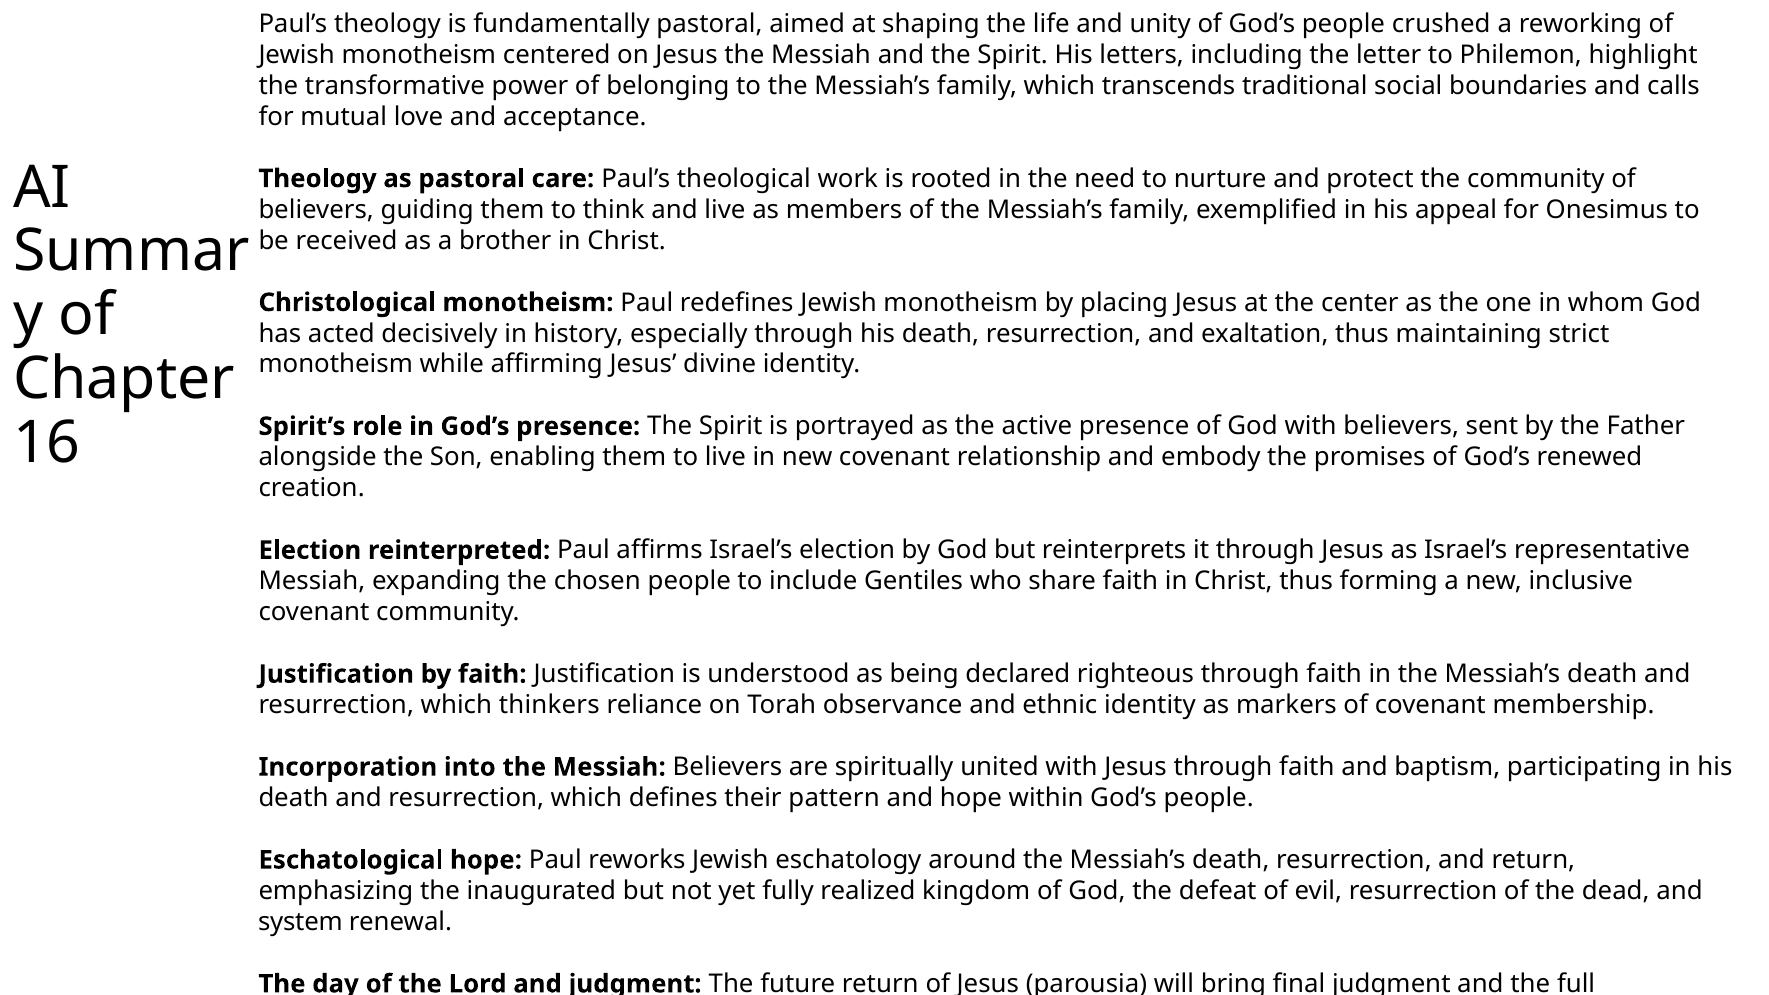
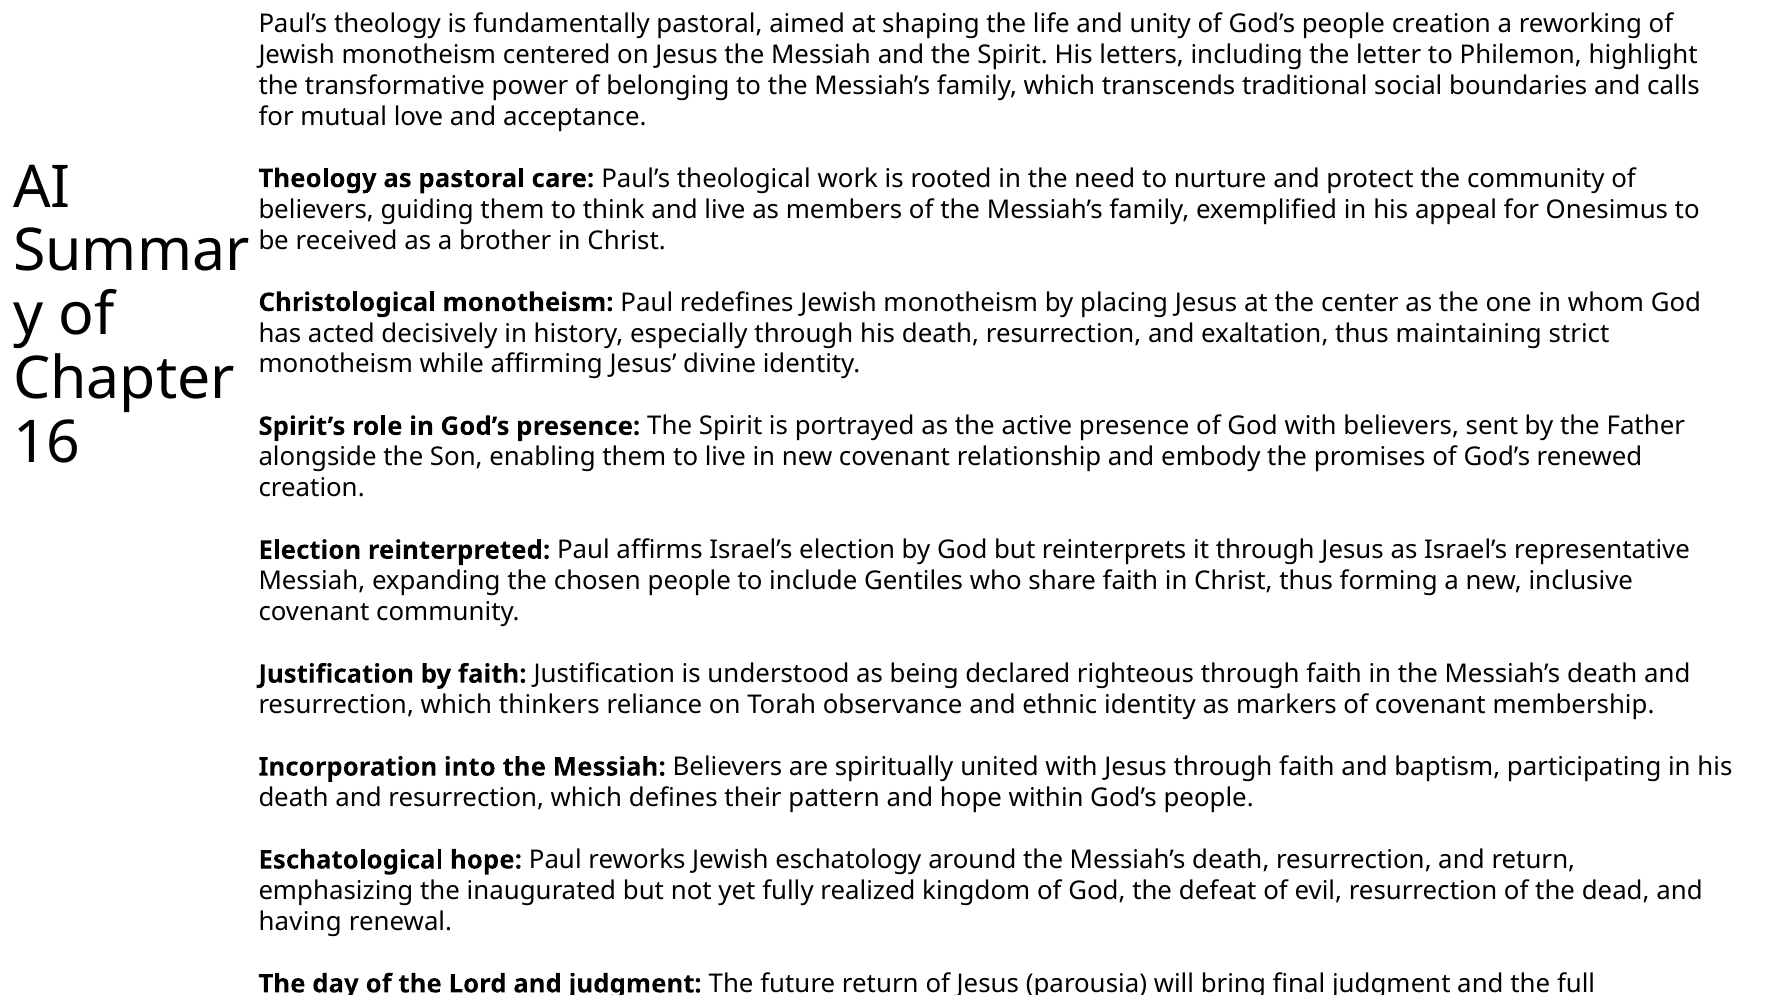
people crushed: crushed -> creation (1441, 24)
system: system -> having (300, 922)
